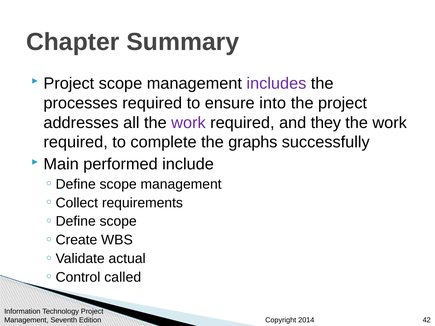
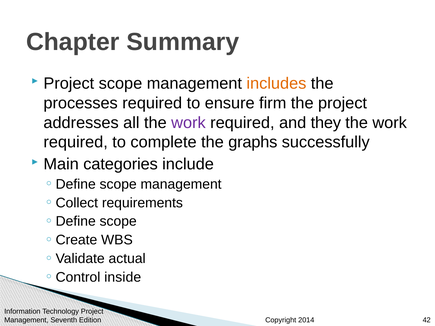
includes colour: purple -> orange (276, 84)
into: into -> firm (273, 103)
performed: performed -> categories (121, 164)
called: called -> inside (123, 277)
